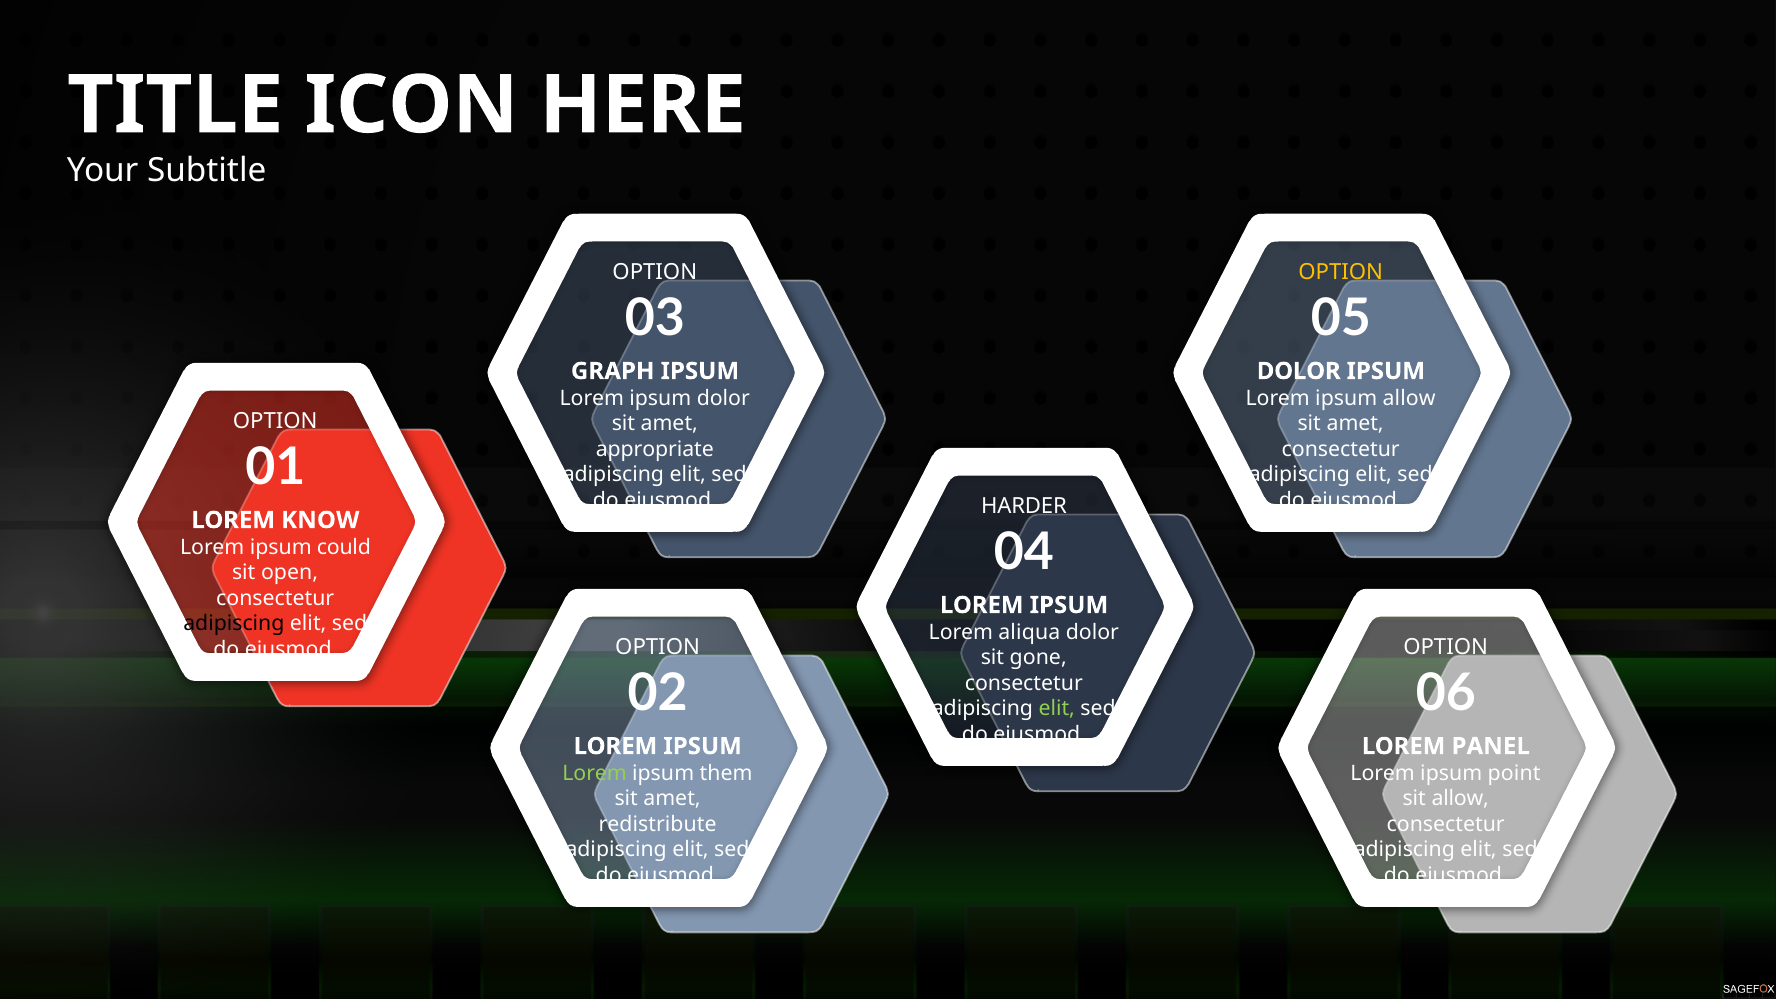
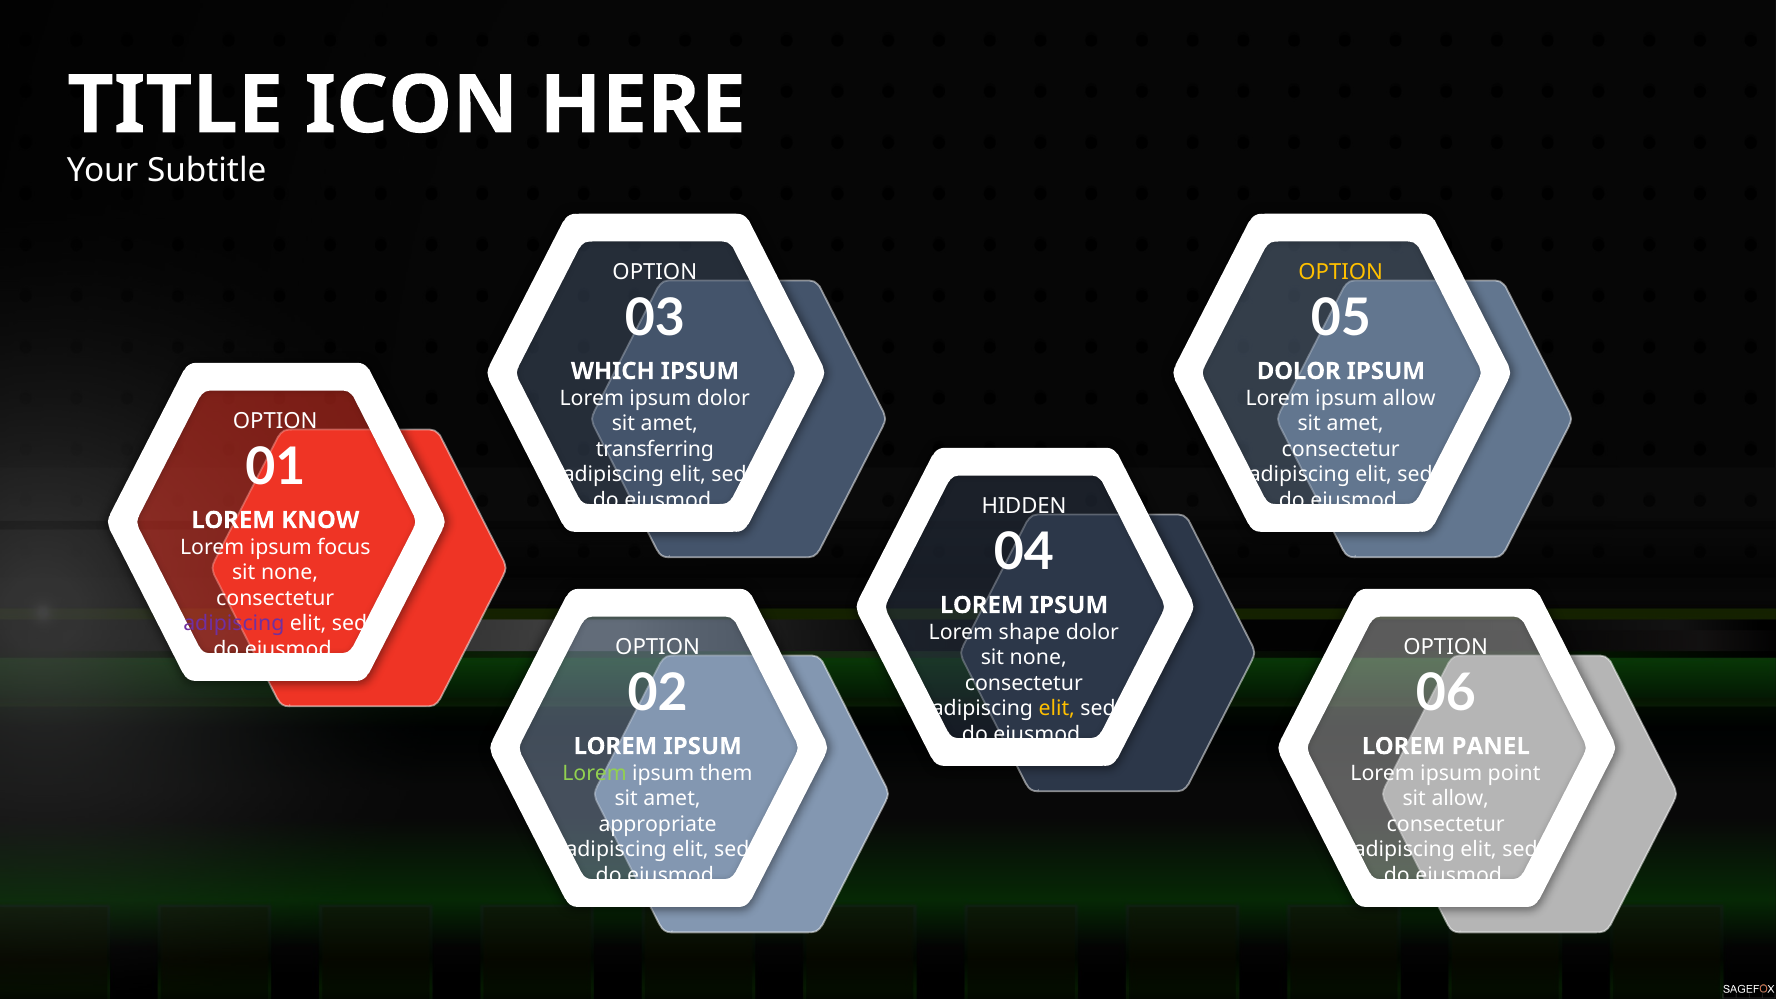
GRAPH: GRAPH -> WHICH (613, 371)
appropriate: appropriate -> transferring (655, 449)
HARDER: HARDER -> HIDDEN (1024, 506)
could: could -> focus (344, 547)
open: open -> none (290, 573)
adipiscing colour: black -> purple (234, 624)
aliqua: aliqua -> shape (1029, 632)
gone: gone -> none (1038, 658)
elit colour: light green -> yellow (1057, 709)
redistribute: redistribute -> appropriate (658, 824)
